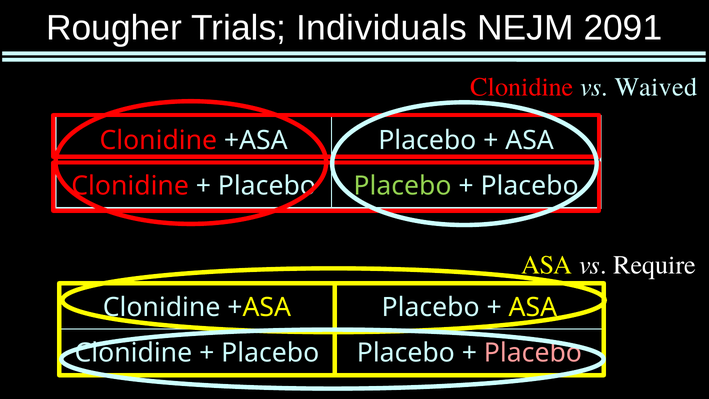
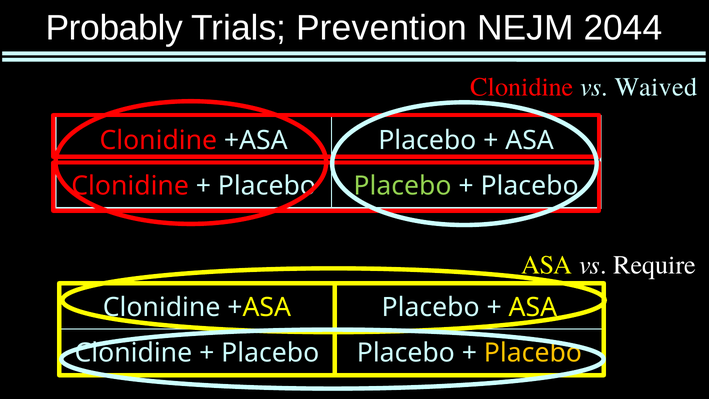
Rougher: Rougher -> Probably (114, 28)
Individuals: Individuals -> Prevention (382, 28)
2091: 2091 -> 2044 (623, 28)
Placebo colour: pink -> yellow (533, 353)
